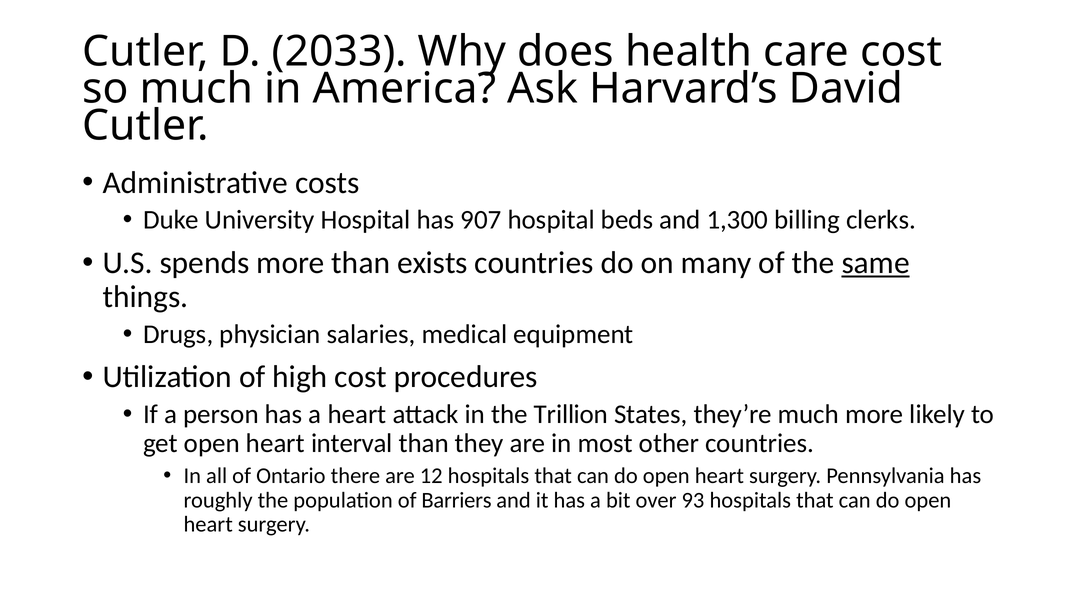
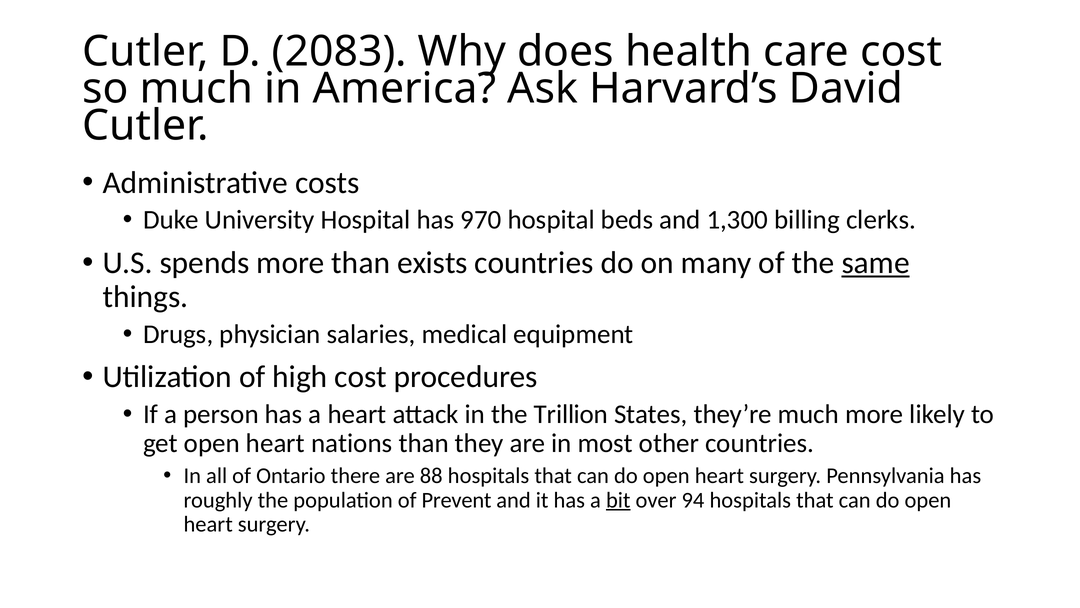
2033: 2033 -> 2083 (339, 52)
907: 907 -> 970 (481, 220)
interval: interval -> nations (352, 443)
12: 12 -> 88 (431, 475)
Barriers: Barriers -> Prevent (457, 500)
bit underline: none -> present (618, 500)
93: 93 -> 94 (693, 500)
